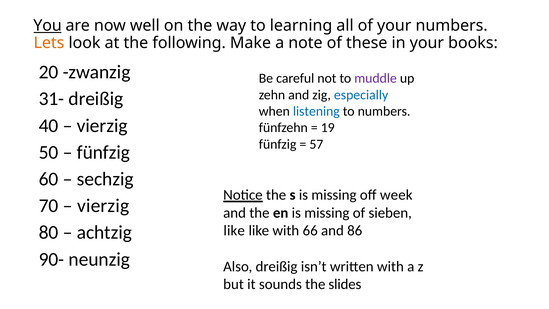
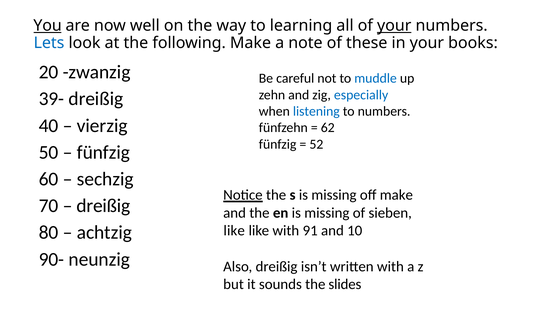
your underline: none -> present (394, 26)
Lets colour: orange -> blue (49, 43)
muddle colour: purple -> blue (376, 78)
31-: 31- -> 39- (51, 99)
19: 19 -> 62 (328, 128)
57: 57 -> 52 (316, 144)
off week: week -> make (396, 195)
vierzig: vierzig -> dreißig (103, 206)
66: 66 -> 91 (310, 231)
86: 86 -> 10 (355, 231)
